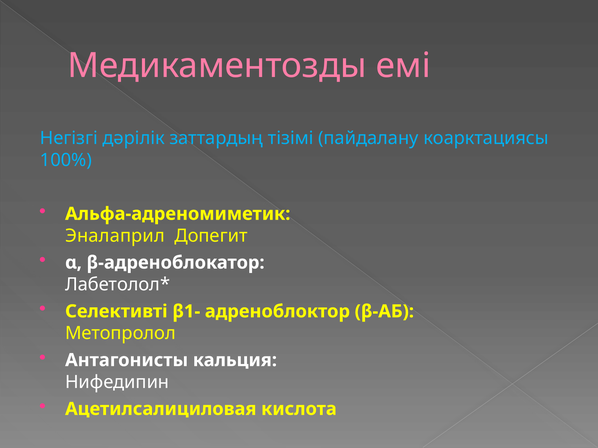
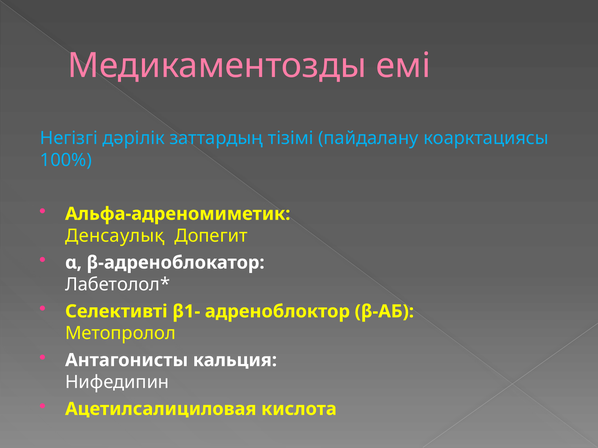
Эналаприл: Эналаприл -> Денсаулық (115, 236)
